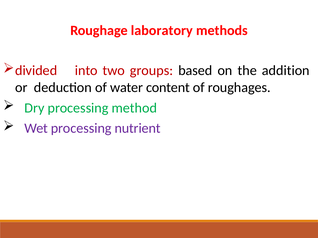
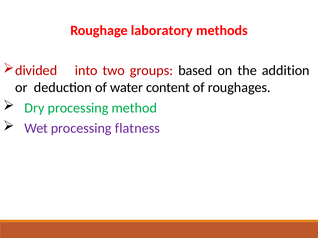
nutrient: nutrient -> flatness (137, 128)
